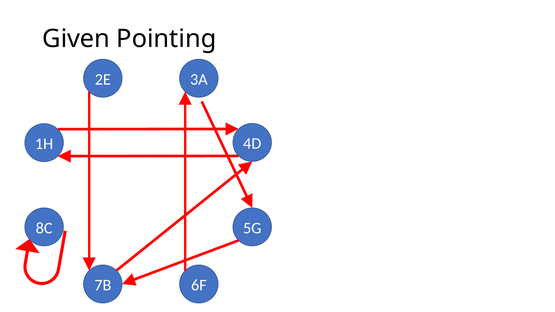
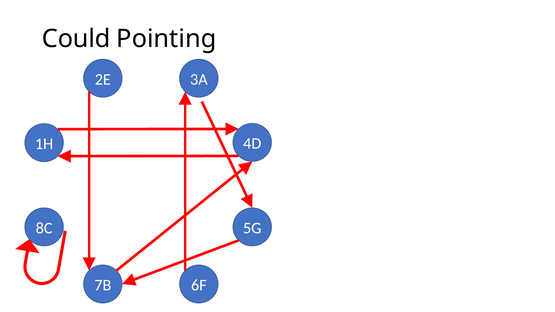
Given: Given -> Could (76, 39)
